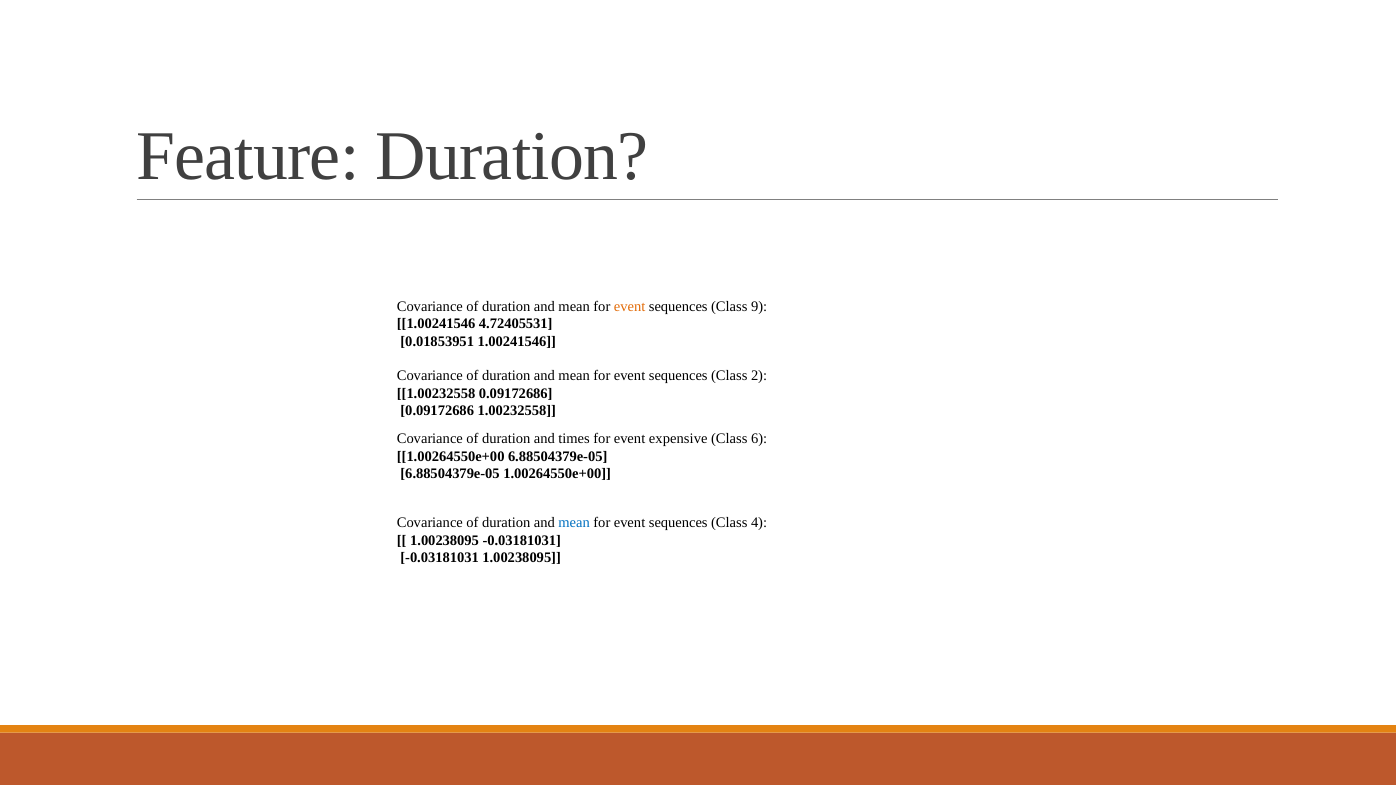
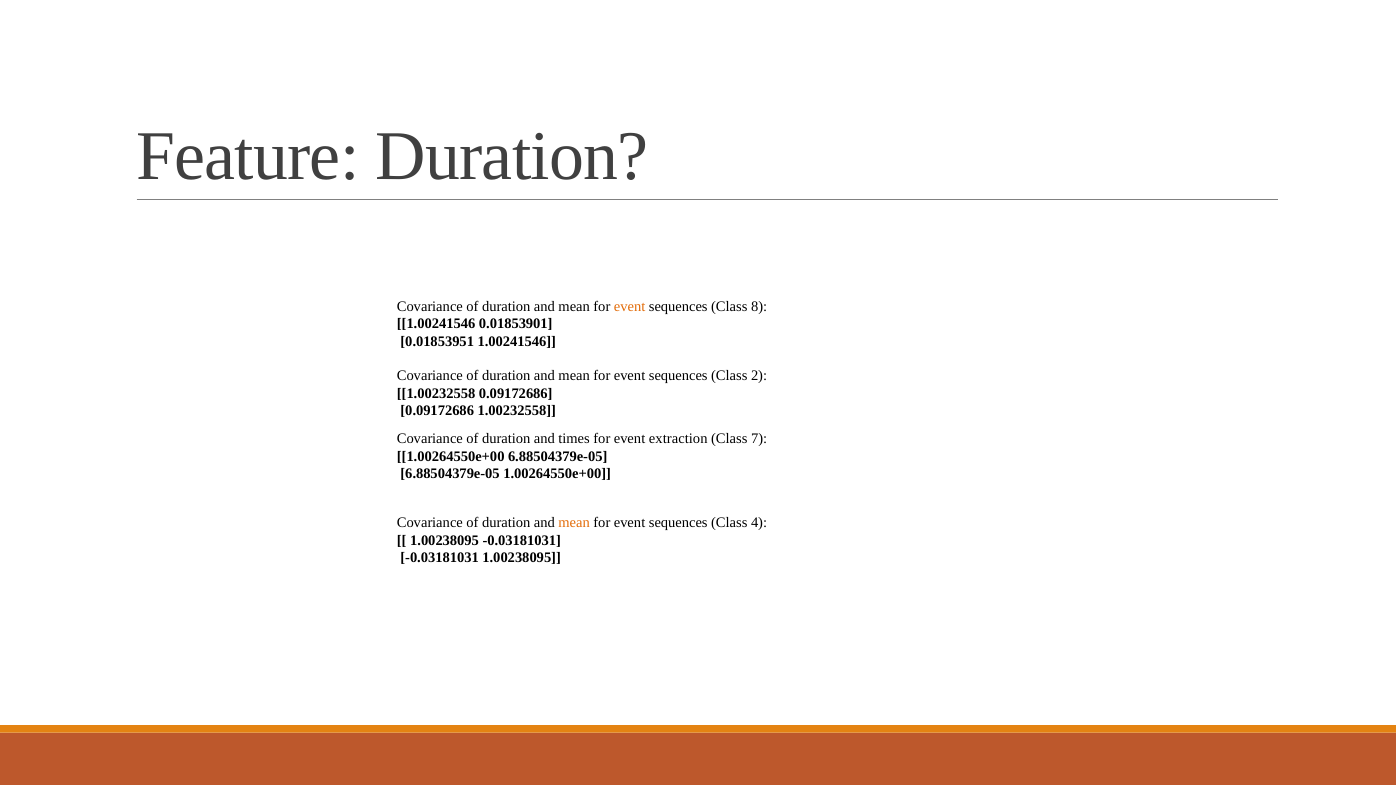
9: 9 -> 8 (759, 306)
4.72405531: 4.72405531 -> 0.01853901 (516, 324)
expensive: expensive -> extraction (678, 439)
6: 6 -> 7 (759, 439)
mean colour: blue -> orange (574, 523)
